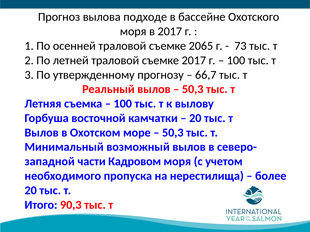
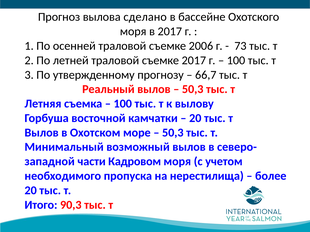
подходе: подходе -> сделано (145, 17)
2065: 2065 -> 2006 (201, 46)
